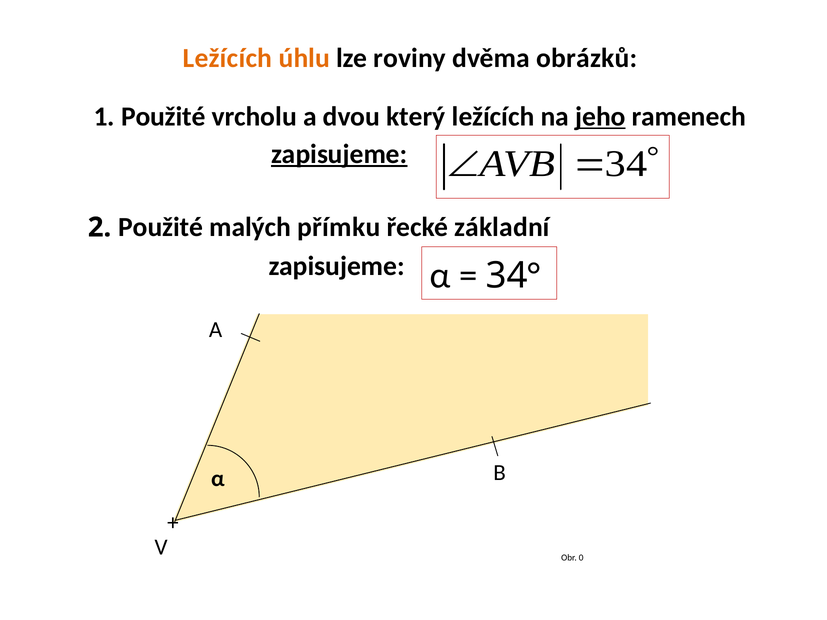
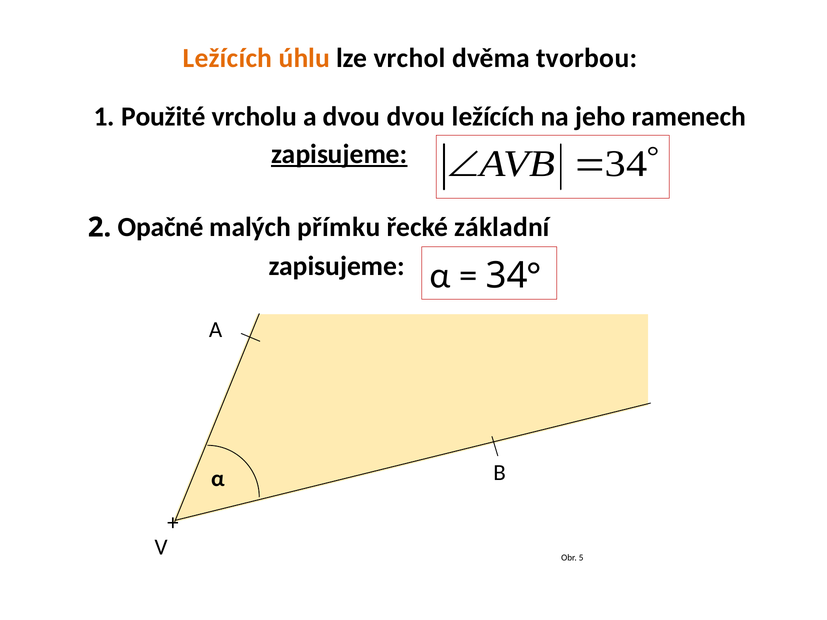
roviny: roviny -> vrchol (410, 58)
obrázků: obrázků -> tvorbou (587, 58)
dvou který: který -> dvou (416, 116)
jeho underline: present -> none (600, 116)
2 Použité: Použité -> Opačné (161, 227)
0: 0 -> 5 (581, 558)
